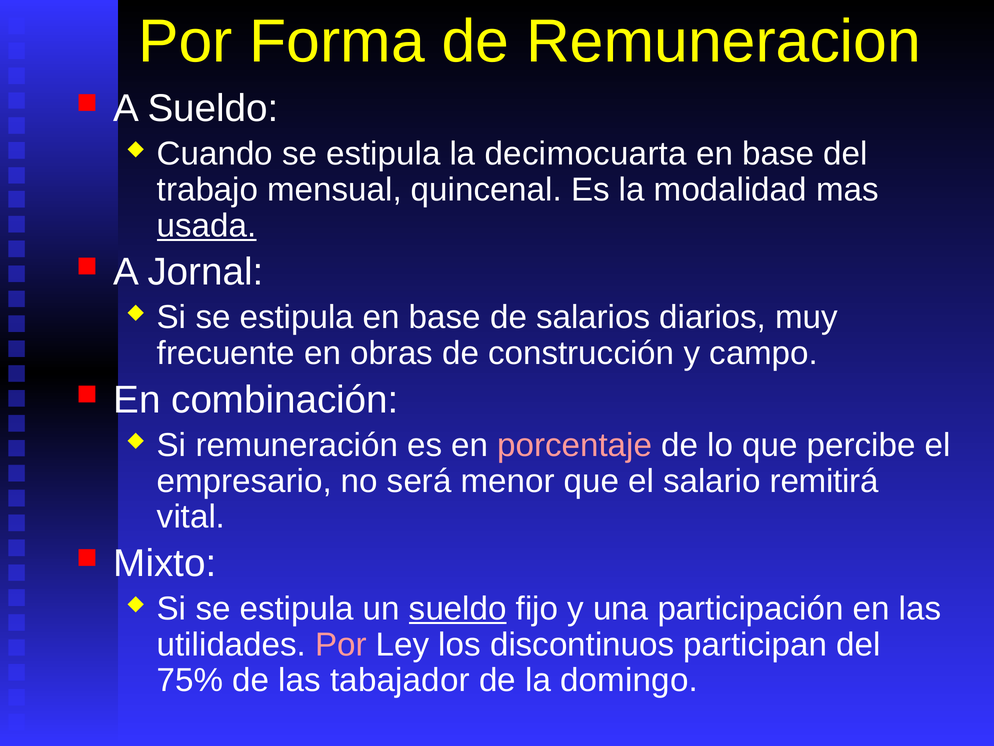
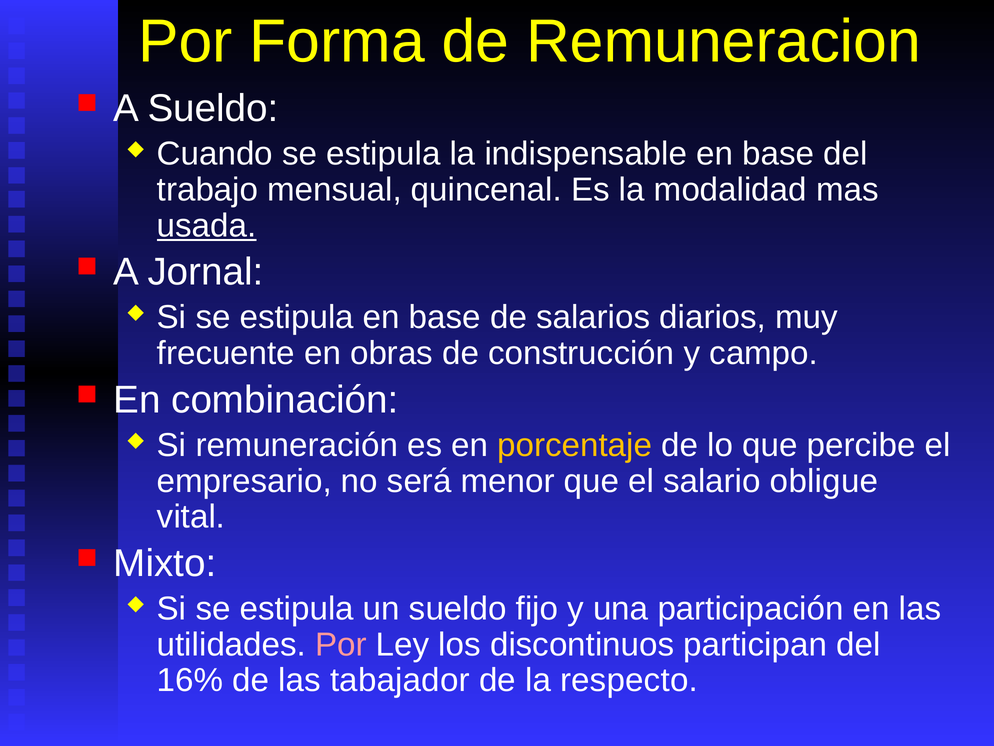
decimocuarta: decimocuarta -> indispensable (586, 154)
porcentaje colour: pink -> yellow (575, 445)
remitirá: remitirá -> obligue (824, 481)
sueldo underline: present -> none (458, 608)
75%: 75% -> 16% (190, 680)
domingo: domingo -> respecto (629, 680)
